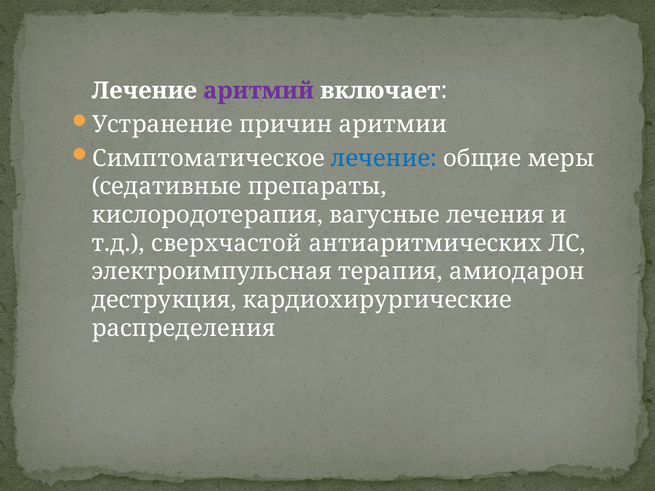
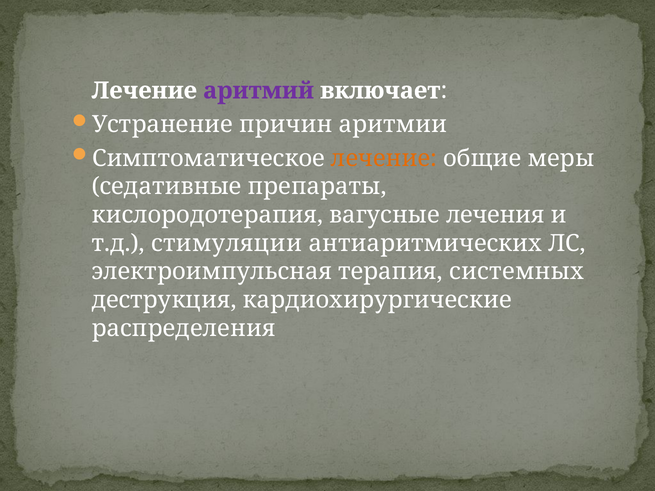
лечение colour: blue -> orange (384, 158)
сверхчастой: сверхчастой -> стимуляции (227, 243)
амиодарон: амиодарон -> системных (517, 272)
